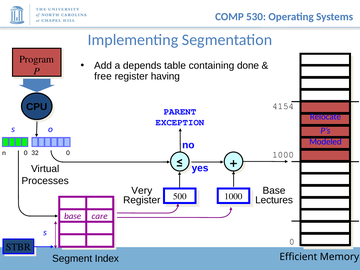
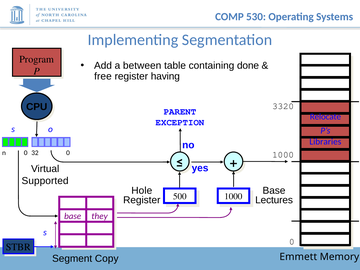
depends: depends -> between (142, 66)
4154: 4154 -> 3320 (283, 106)
Modeled: Modeled -> Libraries (325, 142)
Processes: Processes -> Supported (45, 181)
Very: Very -> Hole (142, 191)
care: care -> they (100, 216)
Index: Index -> Copy (107, 258)
Efficient: Efficient -> Emmett (298, 257)
